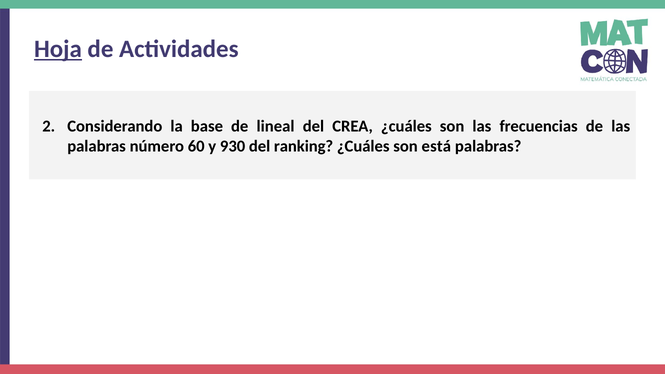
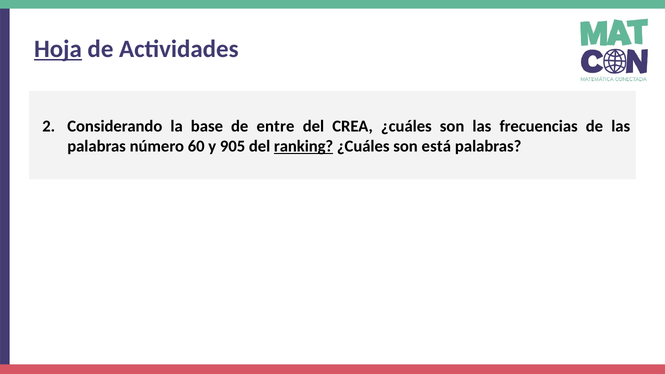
lineal: lineal -> entre (275, 126)
930: 930 -> 905 (233, 146)
ranking underline: none -> present (304, 146)
